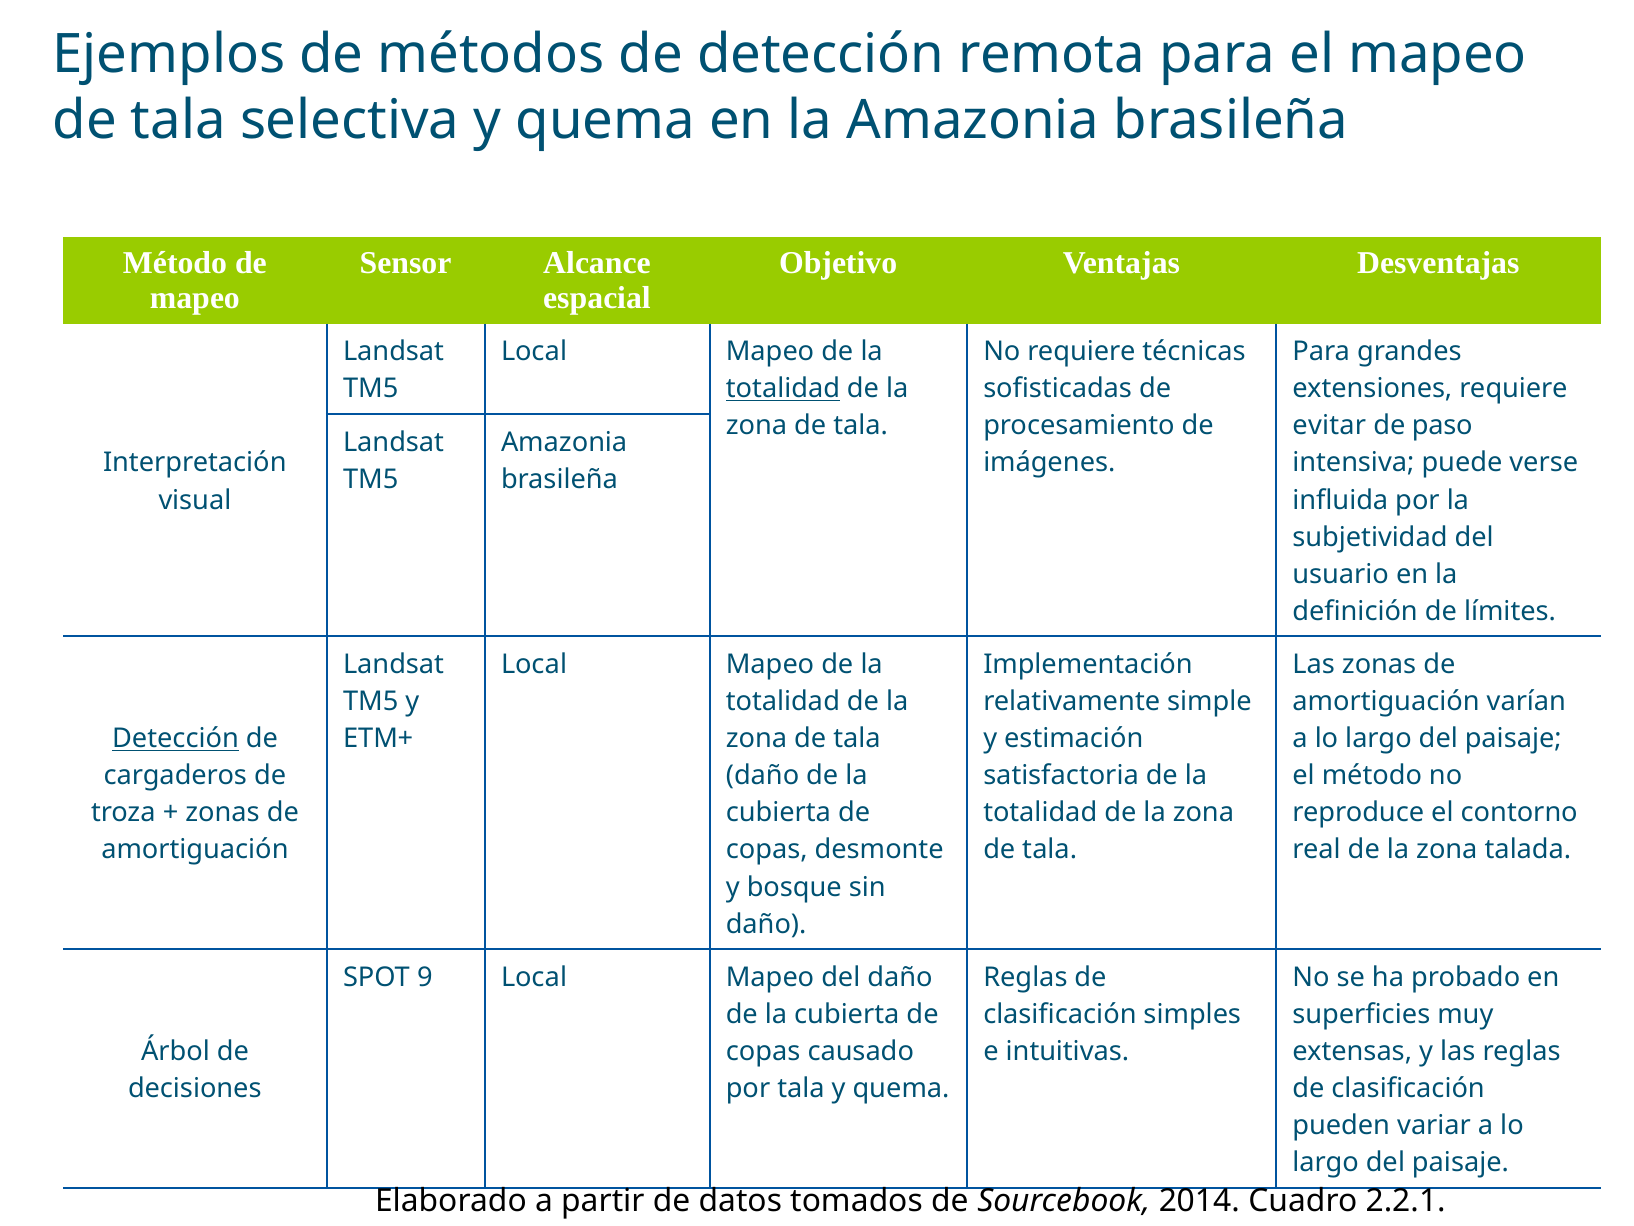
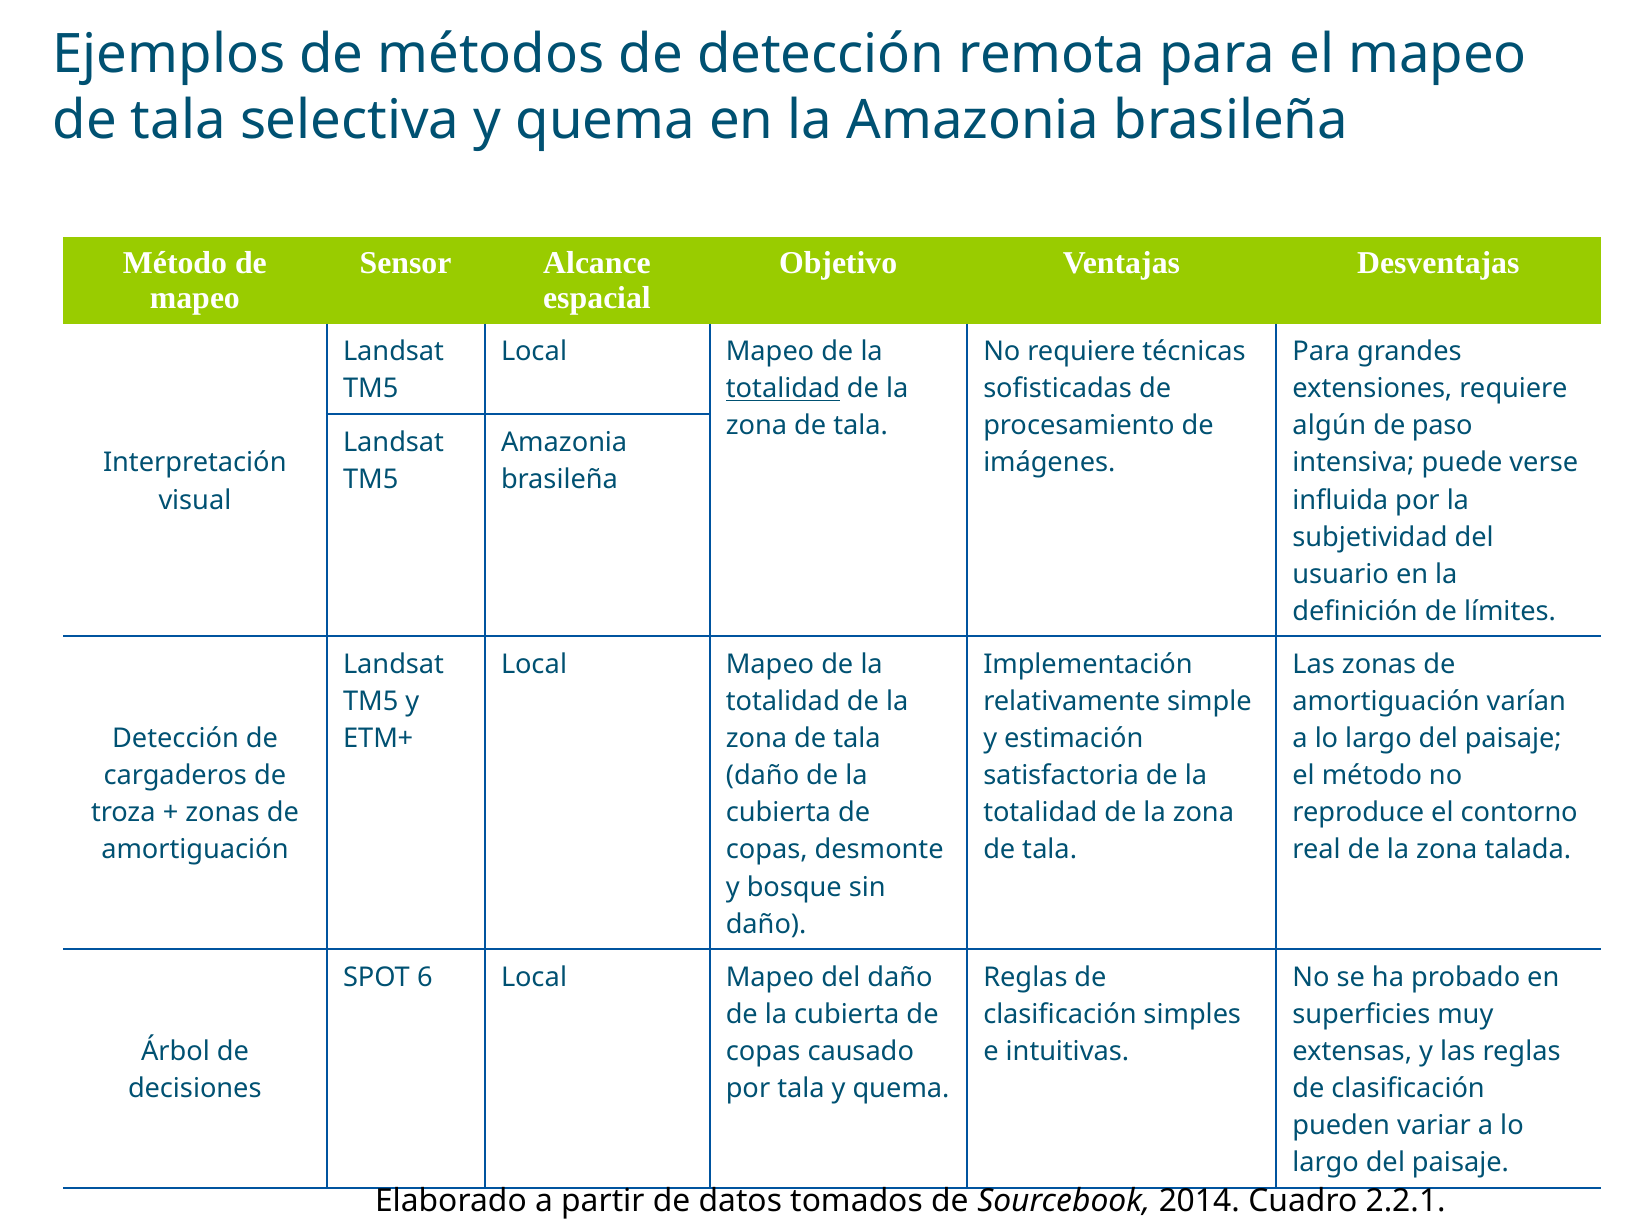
evitar: evitar -> algún (1329, 426)
Detección underline: present -> none (175, 738)
9: 9 -> 6 (425, 977)
